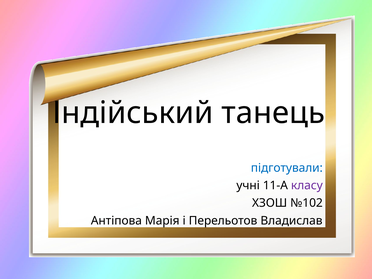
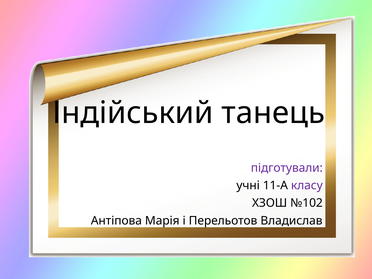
підготували colour: blue -> purple (287, 168)
